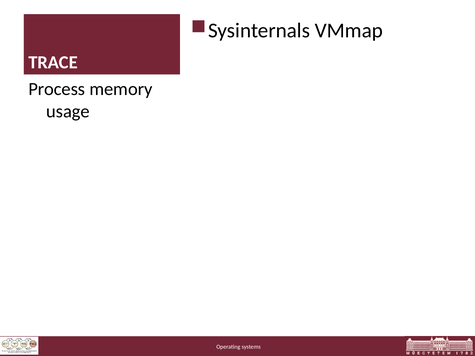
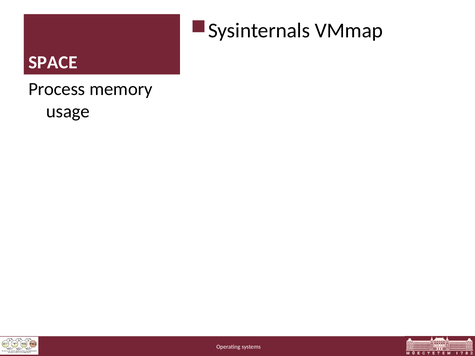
TRACE: TRACE -> SPACE (53, 62)
